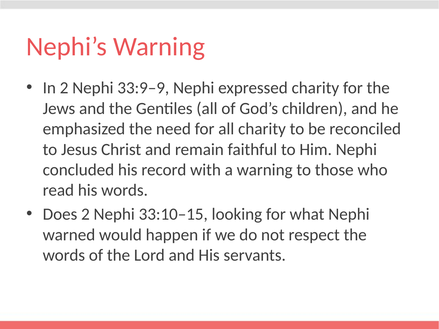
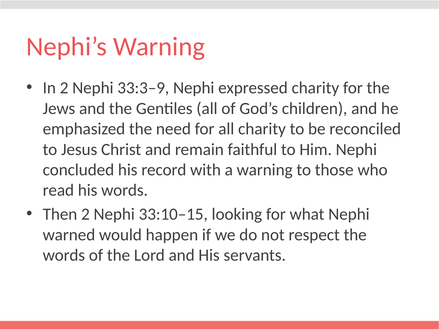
33:9–9: 33:9–9 -> 33:3–9 (143, 88)
Does: Does -> Then (60, 214)
